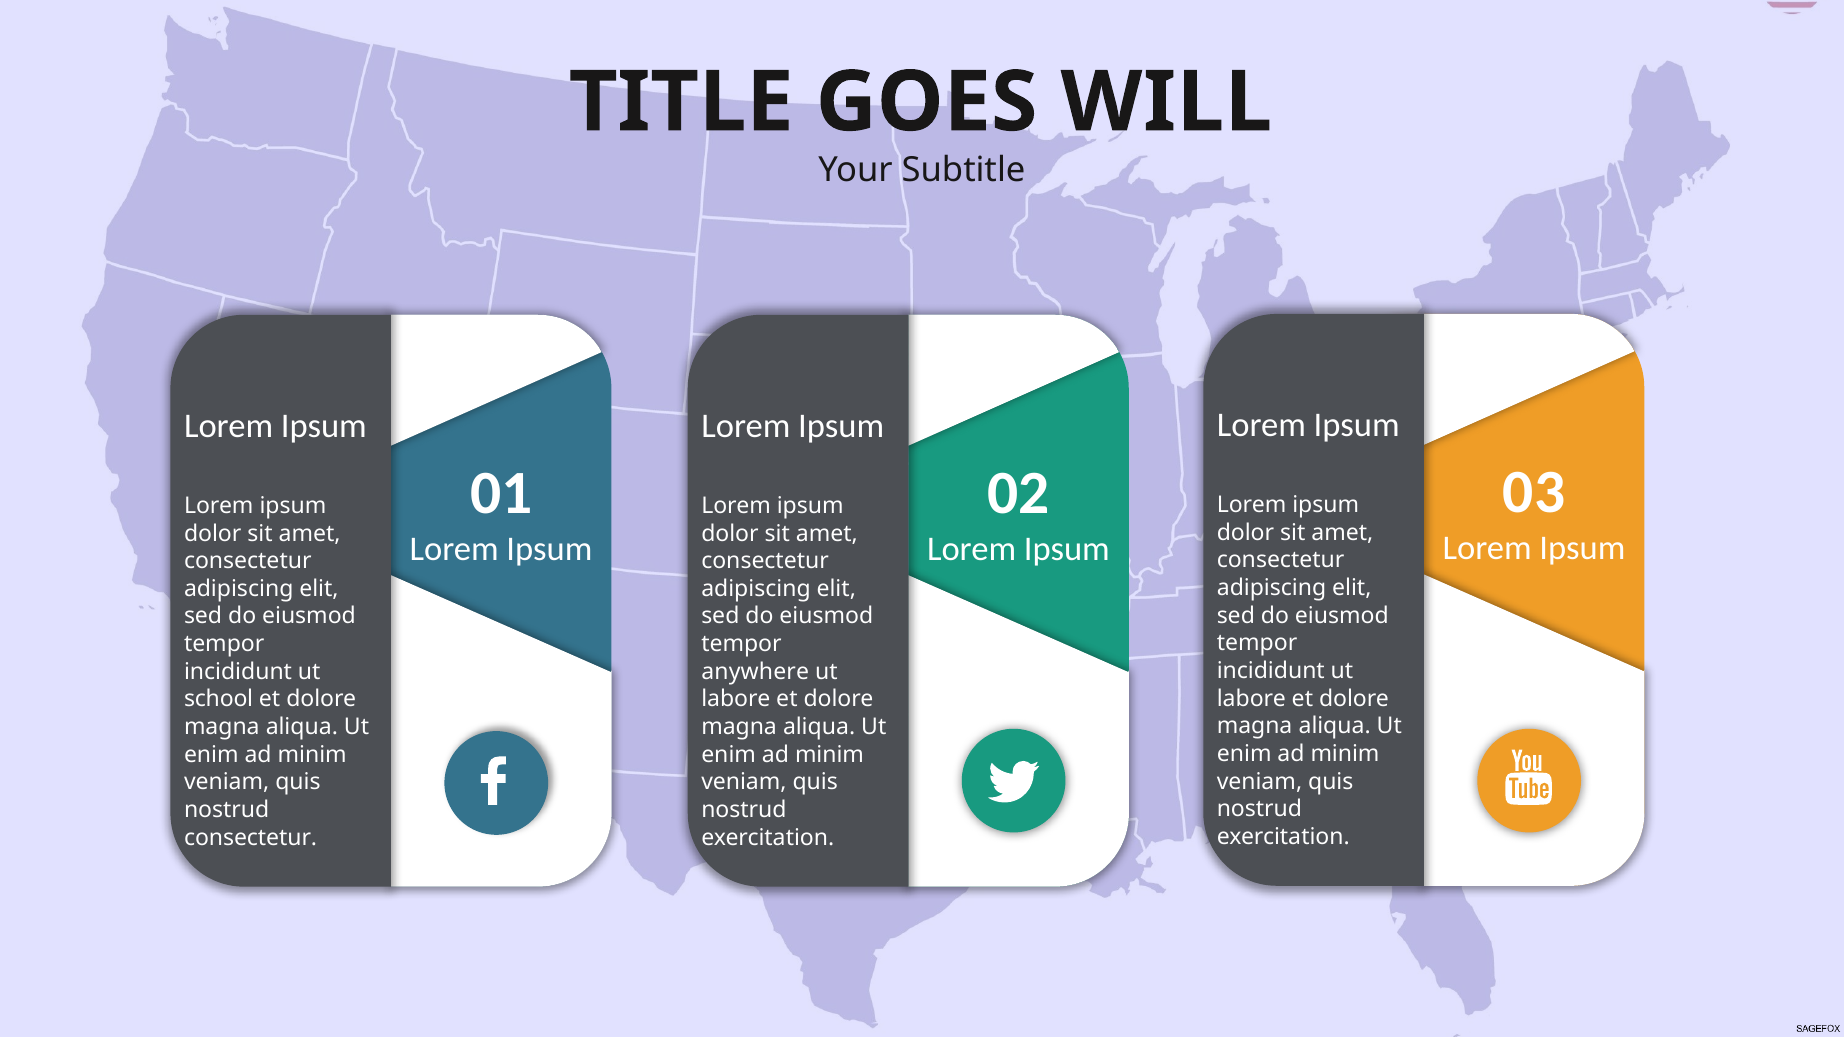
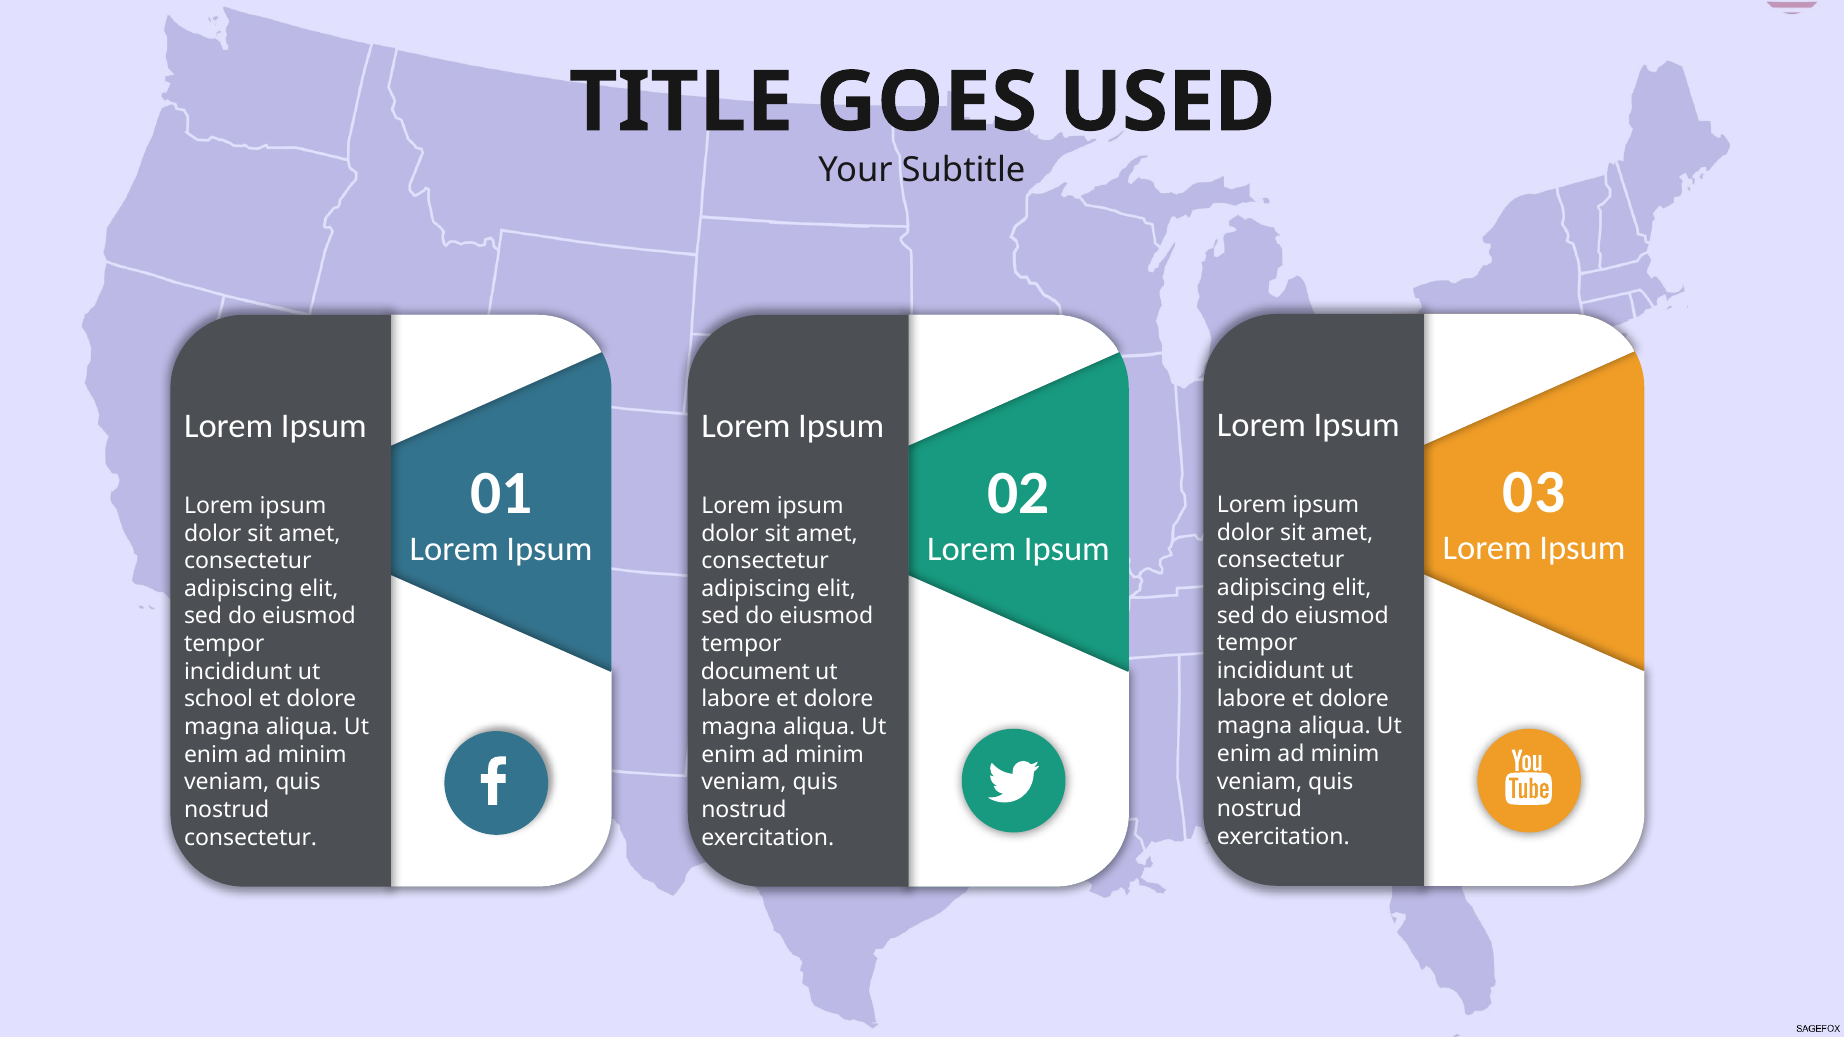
WILL: WILL -> USED (1167, 102)
anywhere: anywhere -> document (755, 672)
